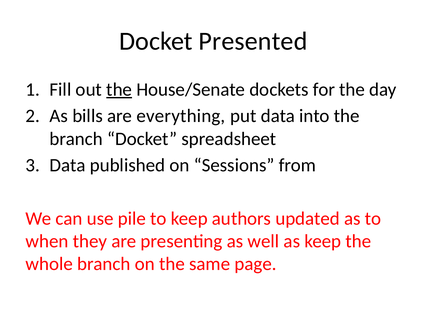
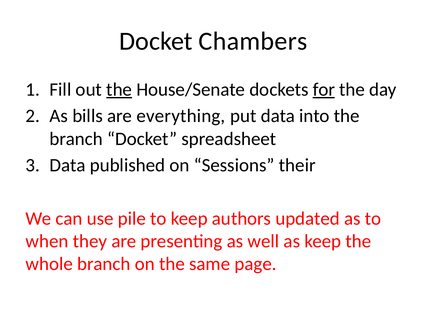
Presented: Presented -> Chambers (253, 41)
for underline: none -> present (324, 90)
from: from -> their (297, 166)
